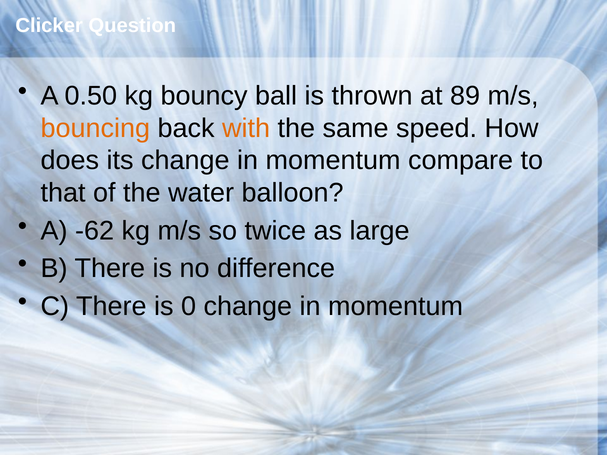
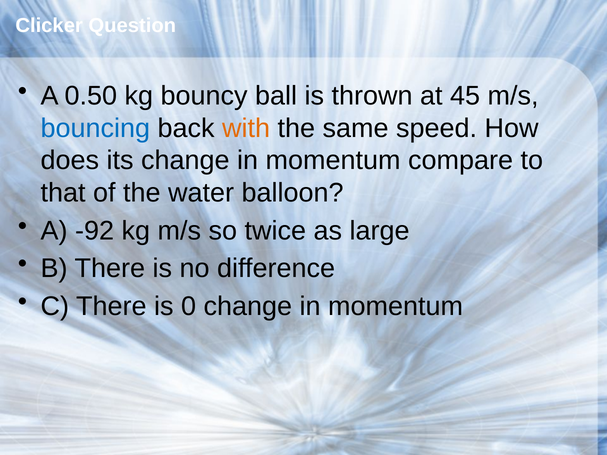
89: 89 -> 45 (465, 96)
bouncing colour: orange -> blue (96, 128)
-62: -62 -> -92 (95, 231)
